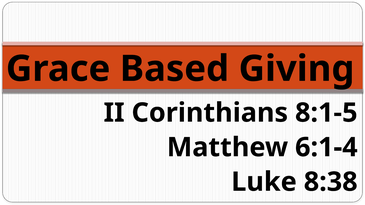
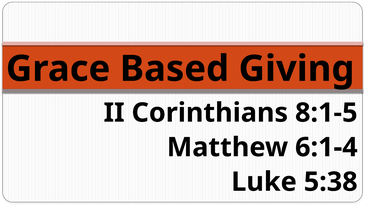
8:38: 8:38 -> 5:38 (331, 182)
